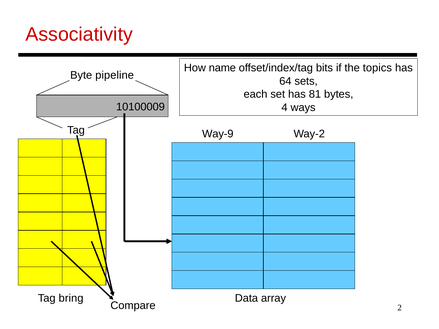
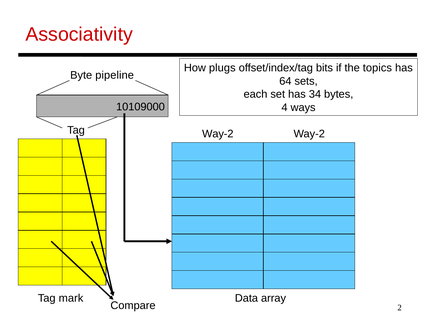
name: name -> plugs (222, 68)
81: 81 -> 34 (315, 94)
10100009: 10100009 -> 10109000 (140, 107)
Way-9: Way-9 -> Way-2 (218, 134)
bring: bring -> mark (71, 299)
